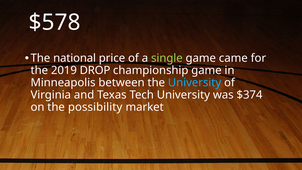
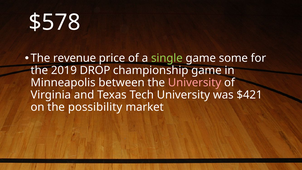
national: national -> revenue (75, 58)
came: came -> some (233, 58)
University colour: light blue -> pink (195, 83)
$374: $374 -> $421 (250, 95)
